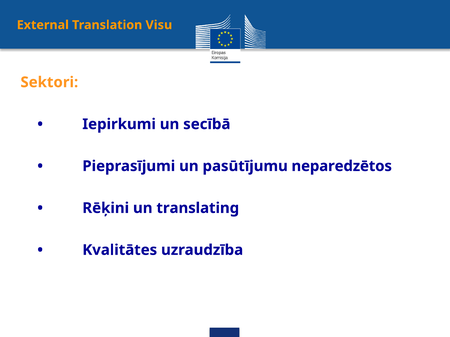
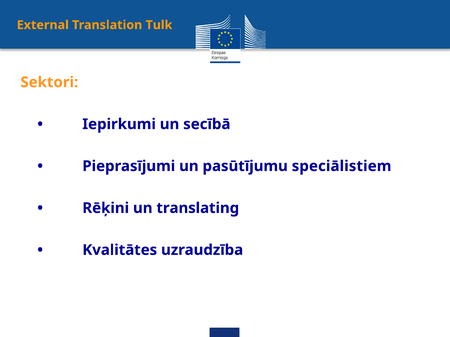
Visu: Visu -> Tulk (159, 25)
neparedzētos: neparedzētos -> speciālistiem (342, 166)
